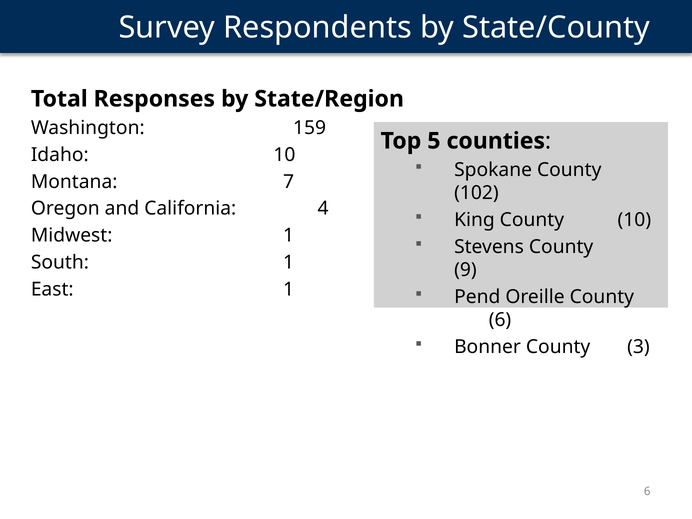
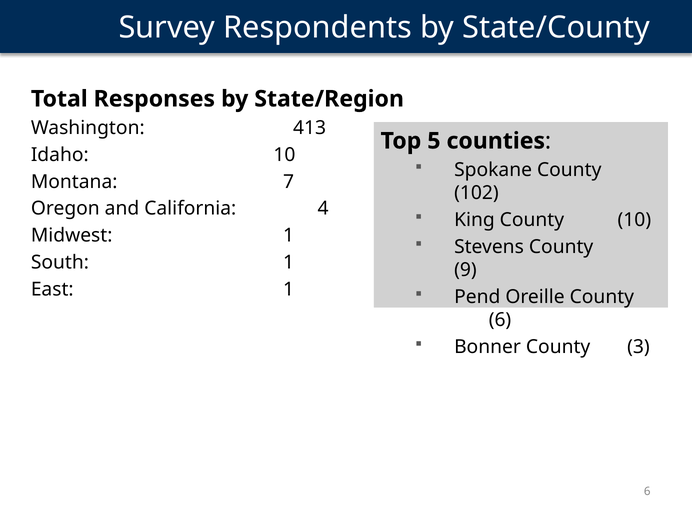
159: 159 -> 413 (310, 128)
